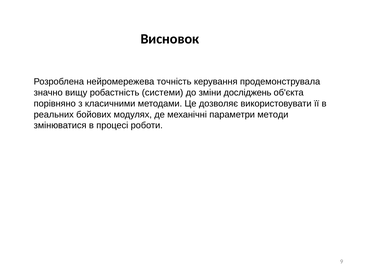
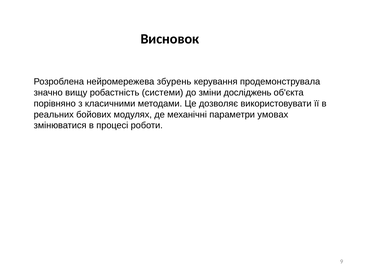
точність: точність -> збурень (174, 82)
методи: методи -> умовах (273, 114)
